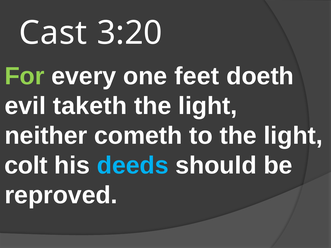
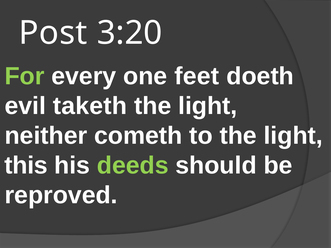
Cast: Cast -> Post (53, 33)
colt: colt -> this (26, 166)
deeds colour: light blue -> light green (133, 166)
